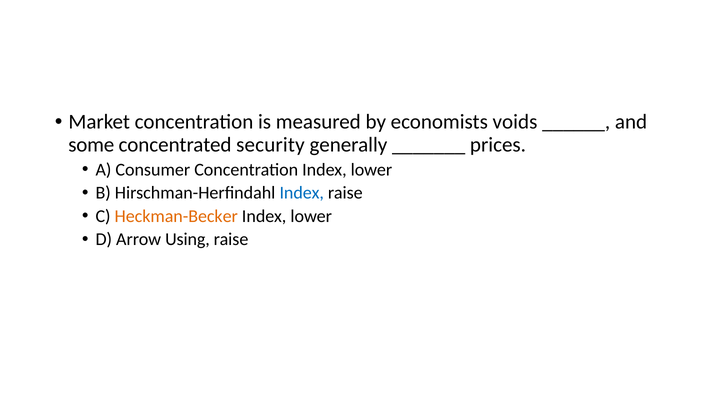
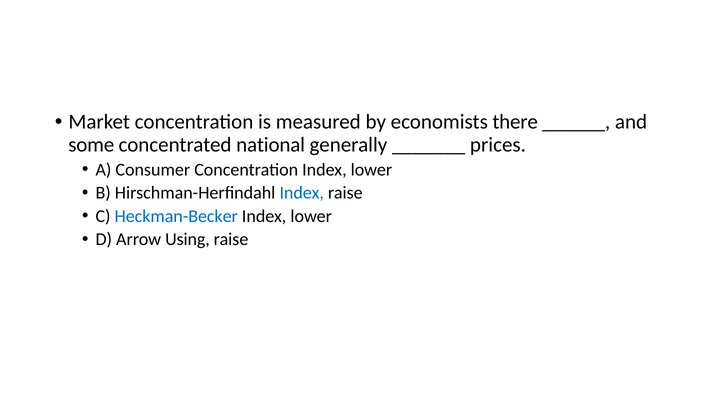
voids: voids -> there (515, 122)
security: security -> national (271, 145)
Heckman-Becker colour: orange -> blue (176, 216)
